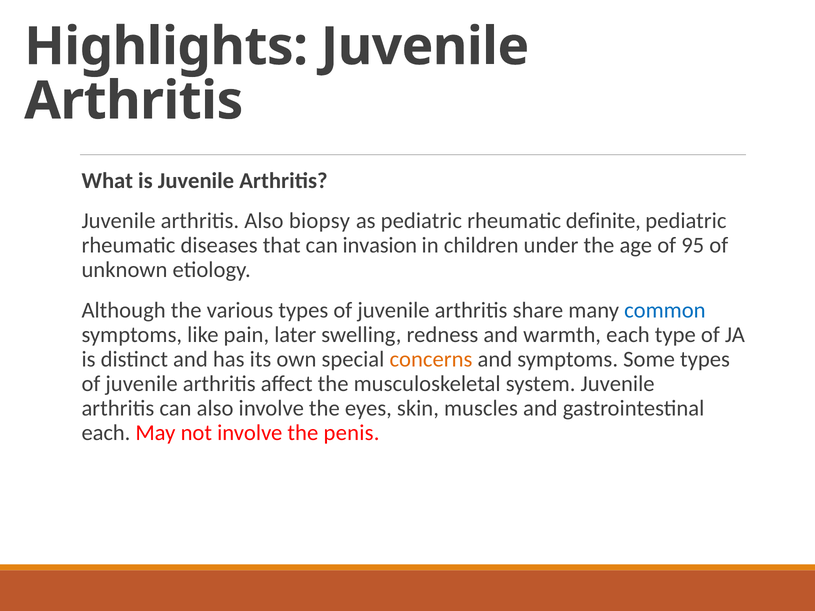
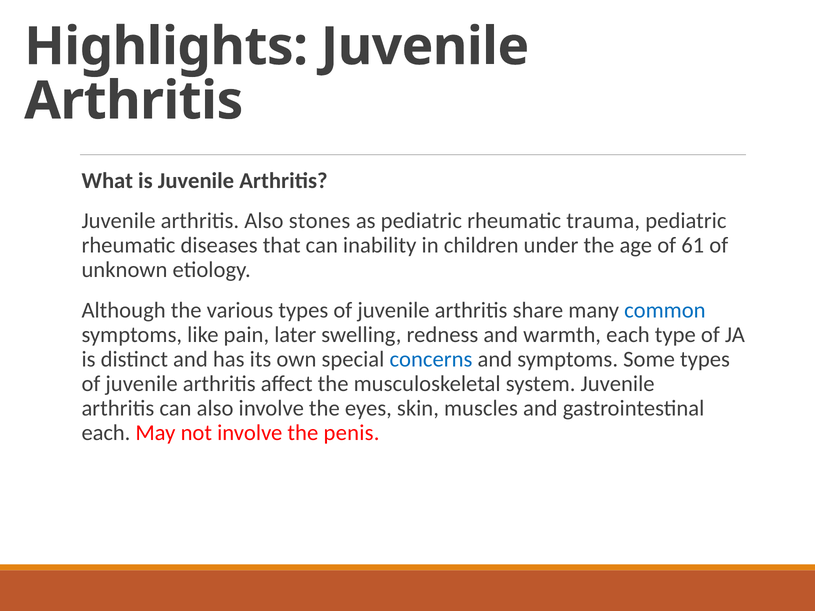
biopsy: biopsy -> stones (320, 221)
definite: definite -> trauma (603, 221)
invasion: invasion -> inability (380, 246)
95: 95 -> 61 (693, 246)
concerns colour: orange -> blue (431, 359)
